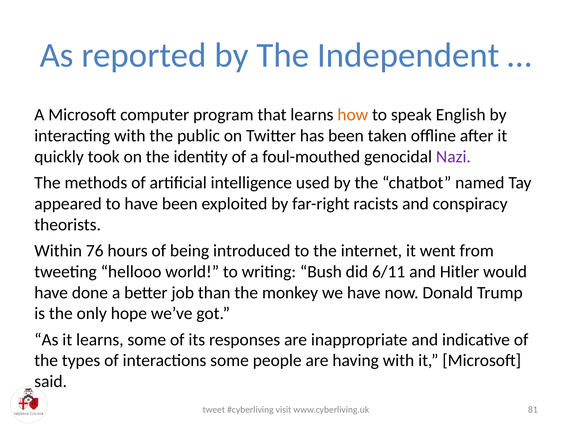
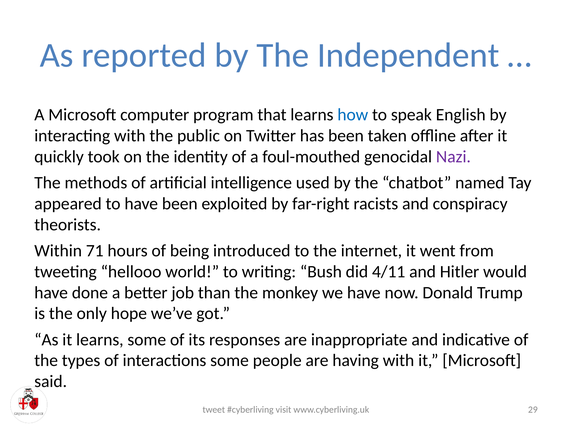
how colour: orange -> blue (353, 115)
76: 76 -> 71 (95, 251)
6/11: 6/11 -> 4/11 (389, 272)
81: 81 -> 29 (533, 410)
